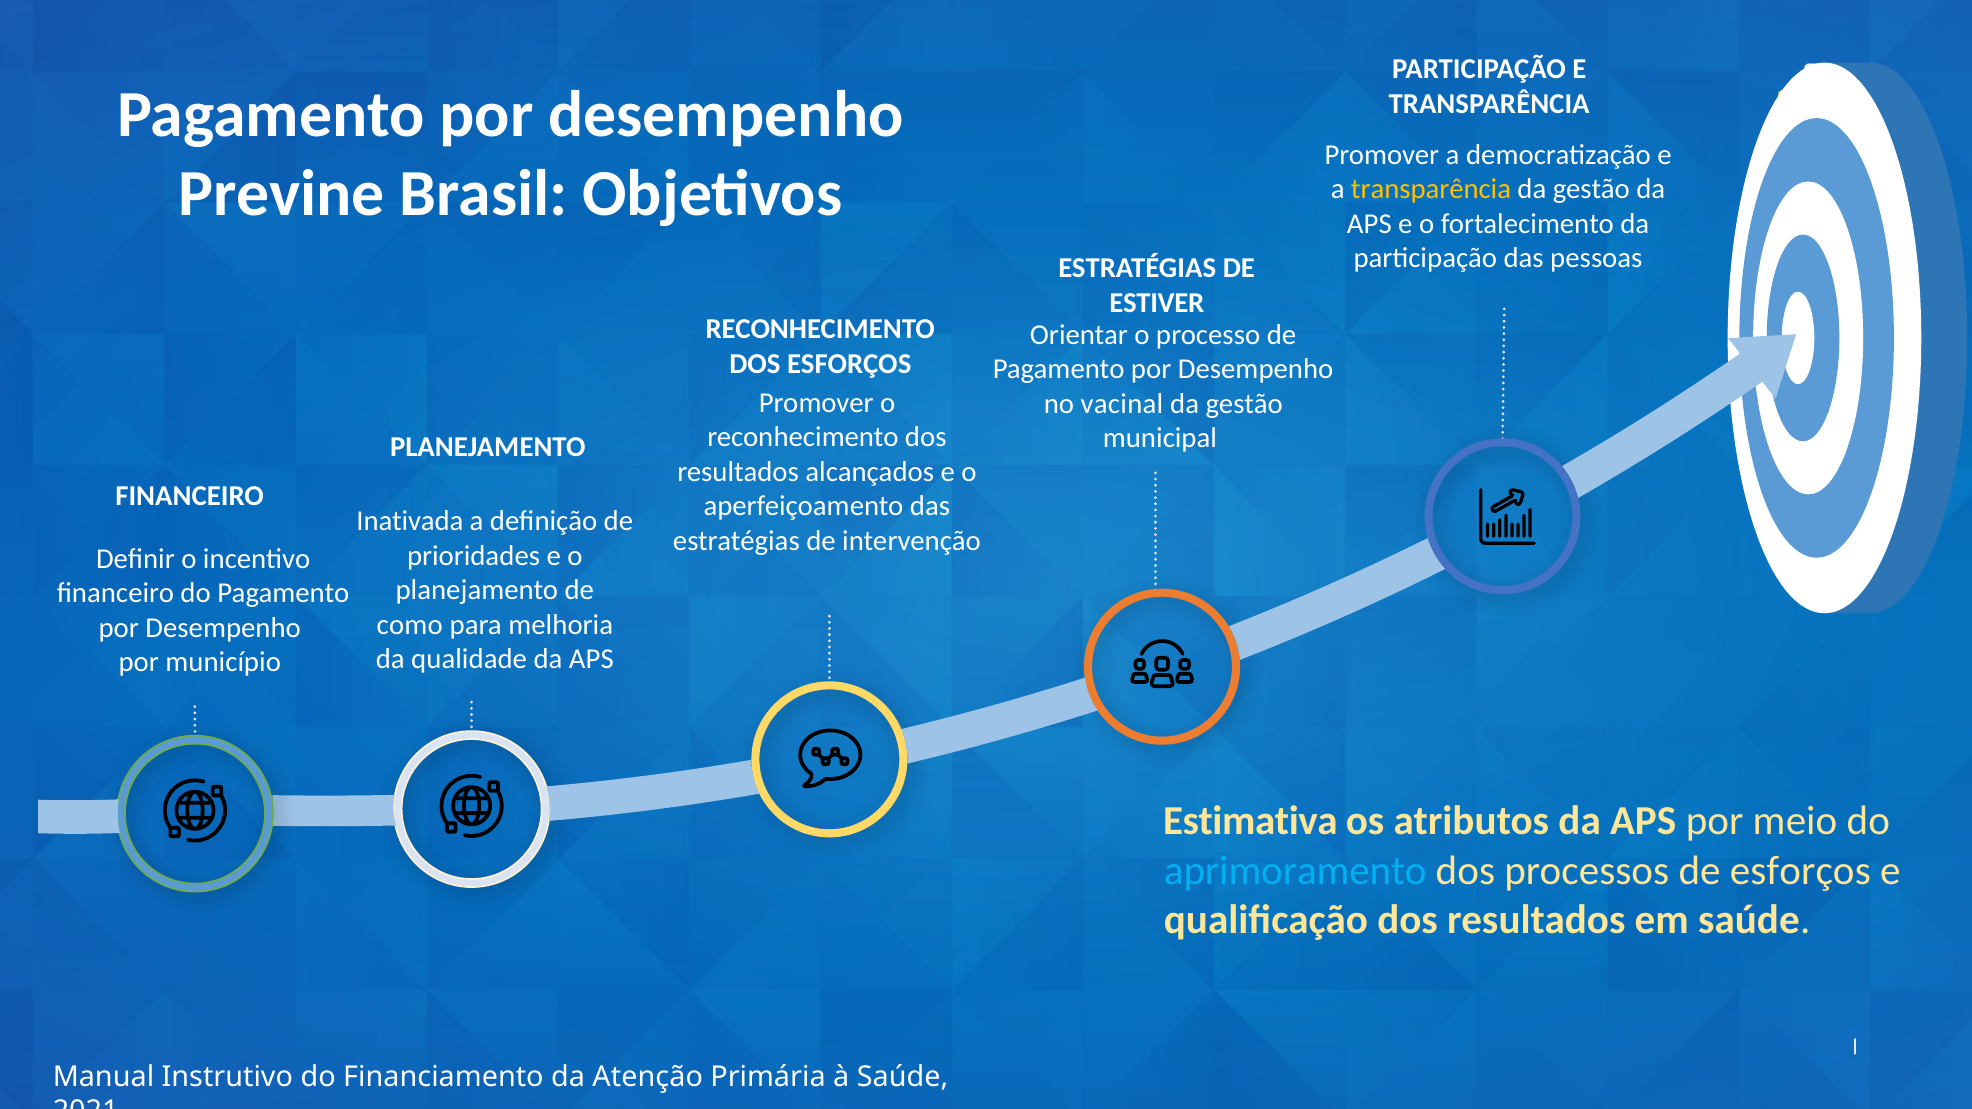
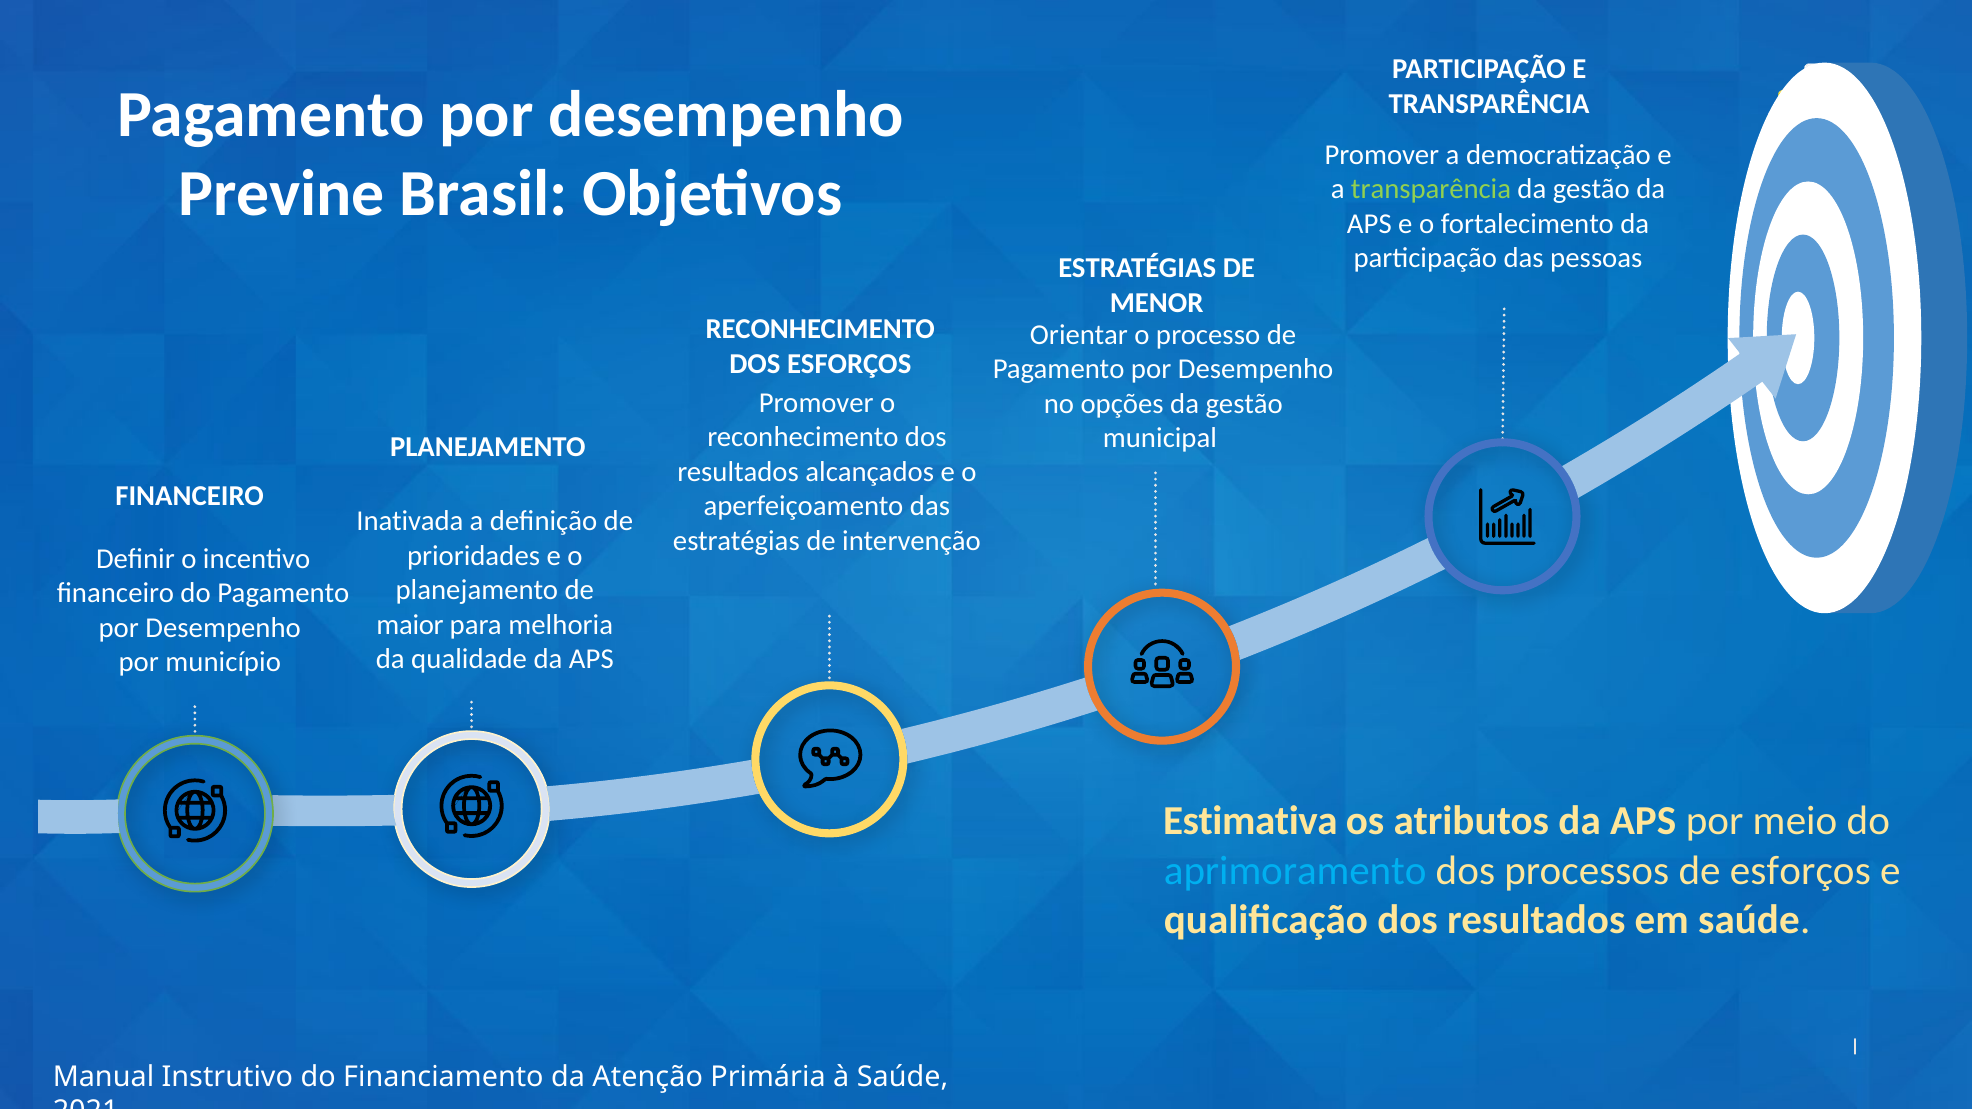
transparência colour: yellow -> light green (1431, 189)
ESTIVER: ESTIVER -> MENOR (1157, 303)
vacinal: vacinal -> opções (1122, 404)
como: como -> maior (410, 625)
